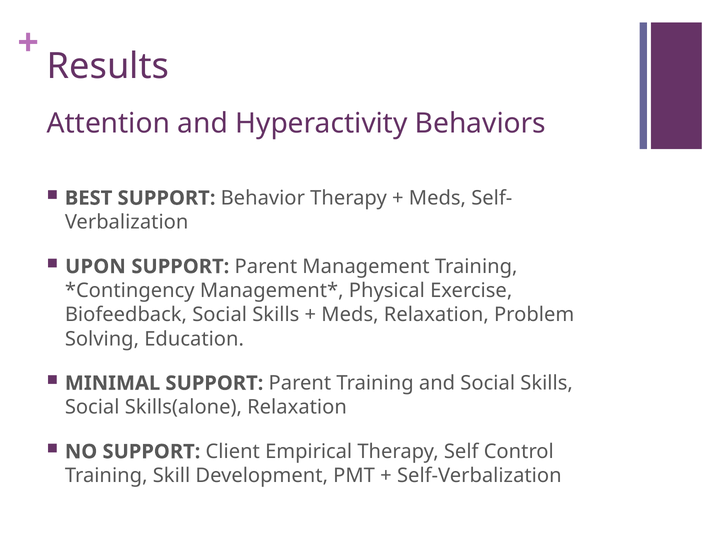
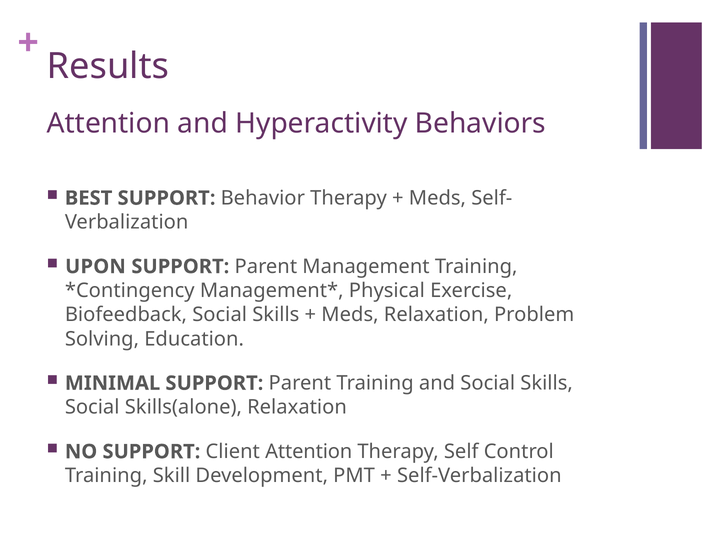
Client Empirical: Empirical -> Attention (309, 452)
